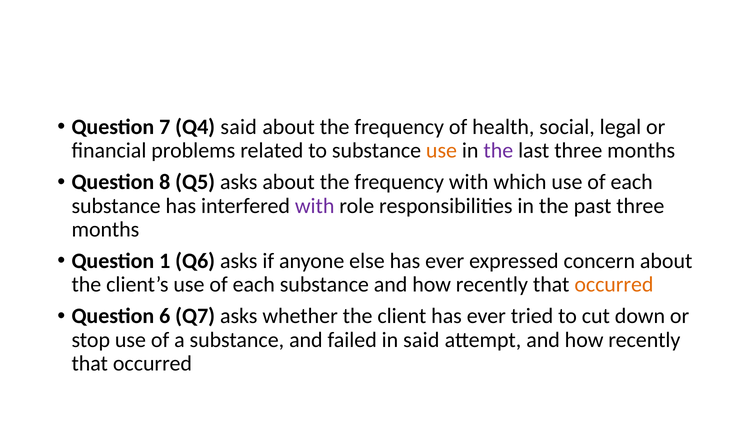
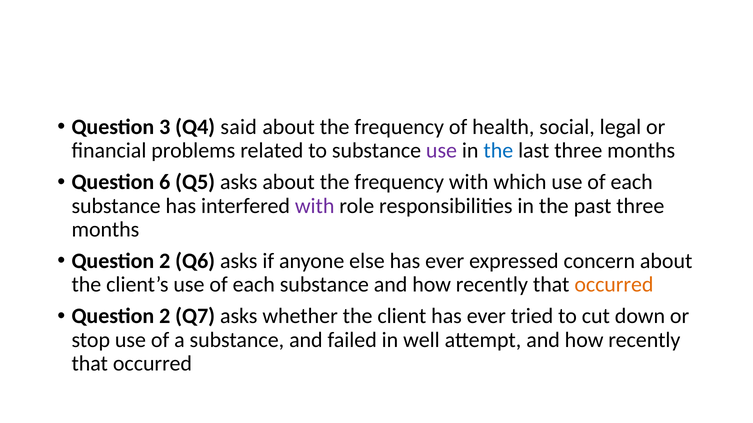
7: 7 -> 3 (165, 127)
use colour: orange -> purple (442, 151)
the colour: purple -> blue (498, 151)
8: 8 -> 6 (165, 182)
1: 1 -> 2 (165, 261)
6: 6 -> 2 (165, 317)
in said: said -> well (421, 340)
